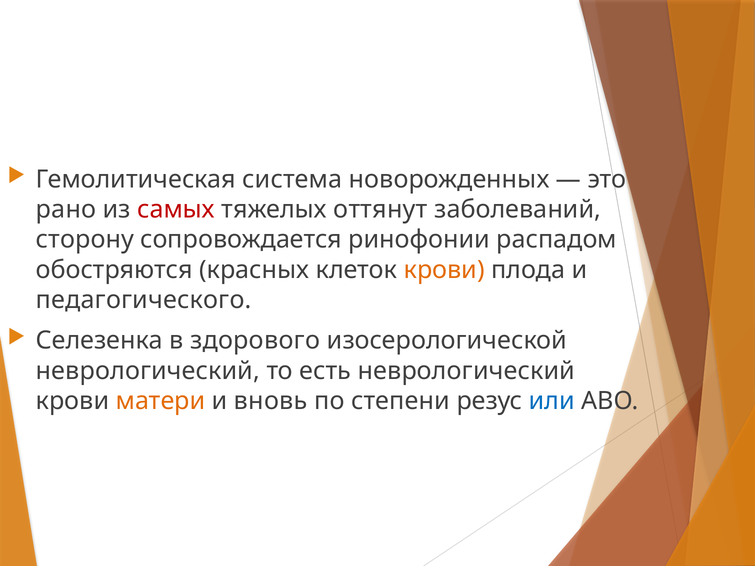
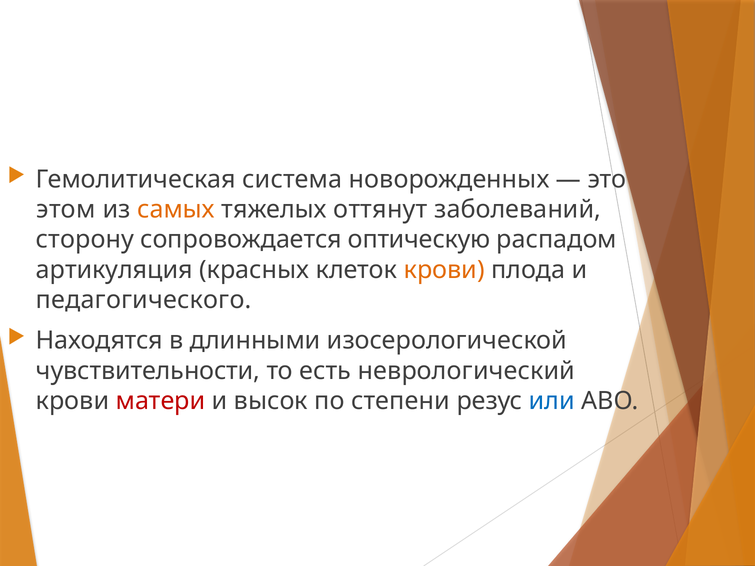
рано: рано -> этом (66, 210)
самых colour: red -> orange (176, 210)
ринофонии: ринофонии -> оптическую (419, 240)
обостряются: обостряются -> артикуляция (114, 270)
Селезенка: Селезенка -> Находятся (99, 341)
здорового: здорового -> длинными (255, 341)
неврологический: неврологический -> чувствительности (148, 371)
матери colour: orange -> red (160, 401)
вновь: вновь -> высок (271, 401)
